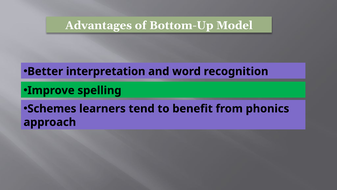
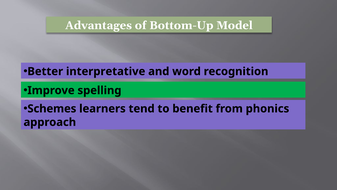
interpretation: interpretation -> interpretative (106, 71)
